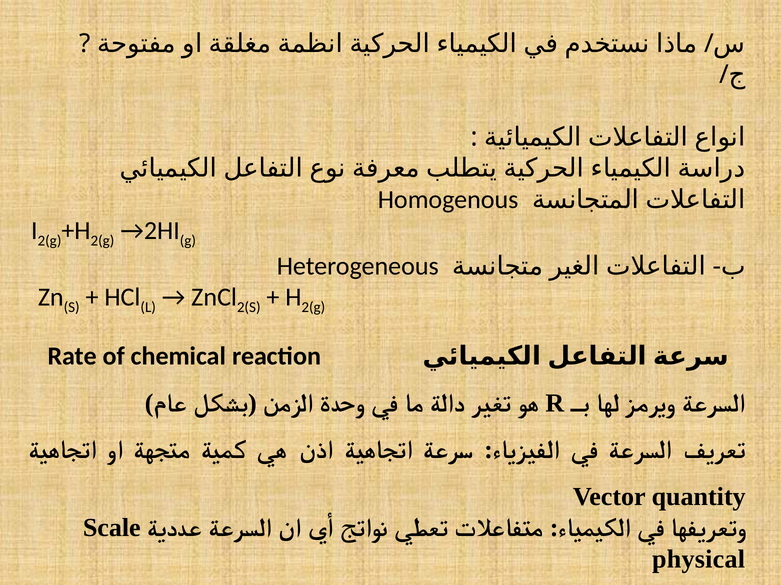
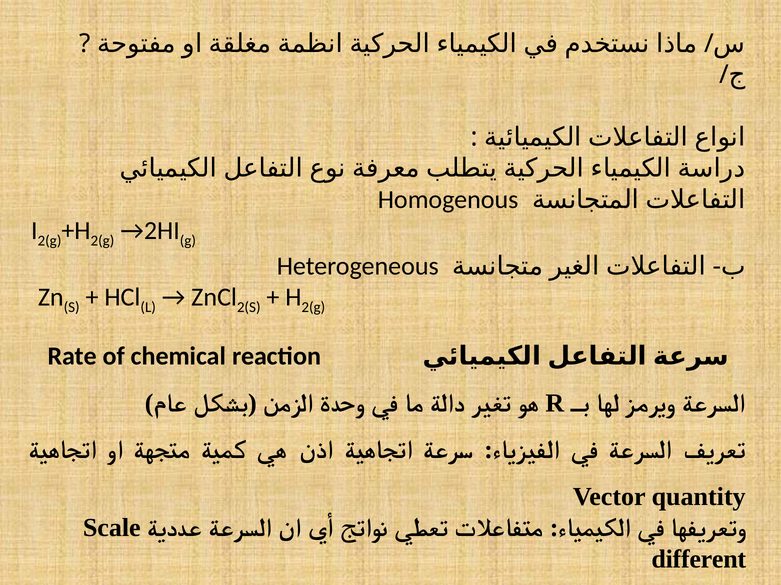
physical: physical -> different (699, 560)
